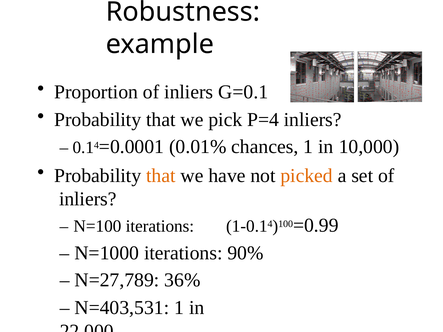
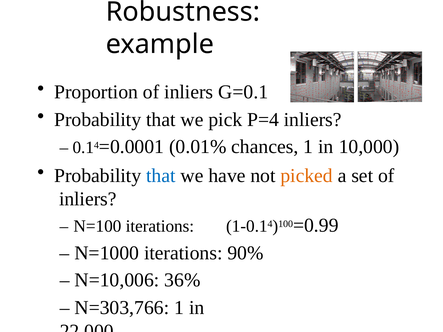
that colour: orange -> blue (161, 176)
N=27,789: N=27,789 -> N=10,006 (117, 280)
N=403,531: N=403,531 -> N=303,766 (122, 308)
